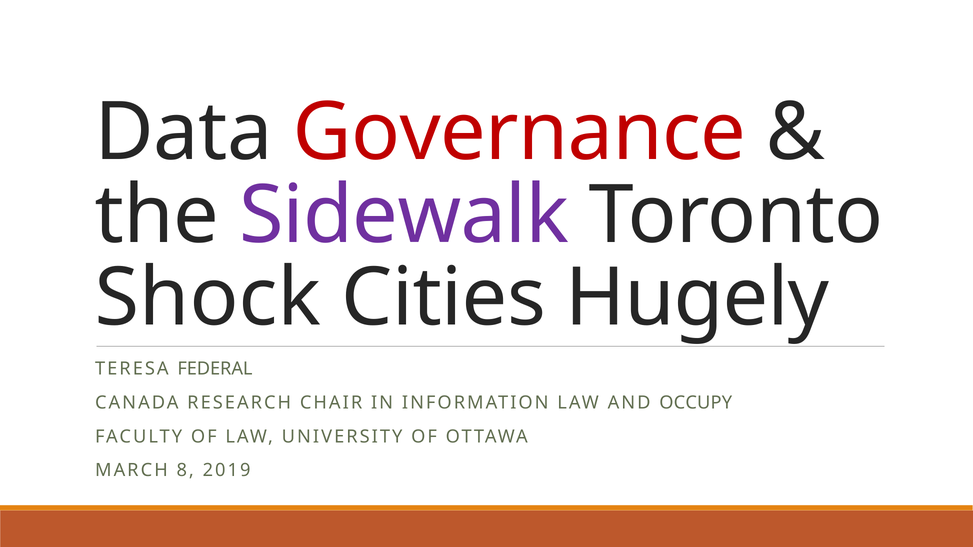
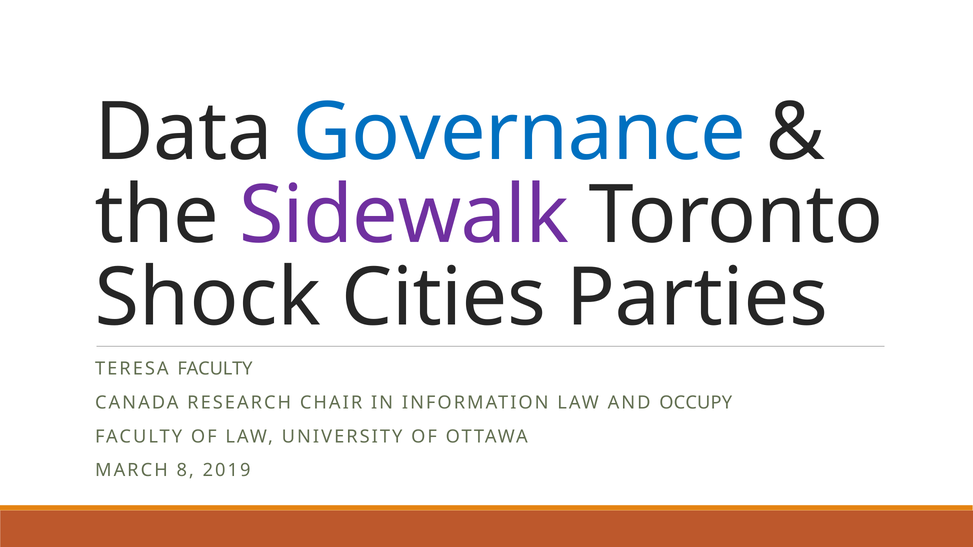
Governance colour: red -> blue (519, 133)
Hugely: Hugely -> Parties (697, 298)
TERESA FEDERAL: FEDERAL -> FACULTY (215, 369)
